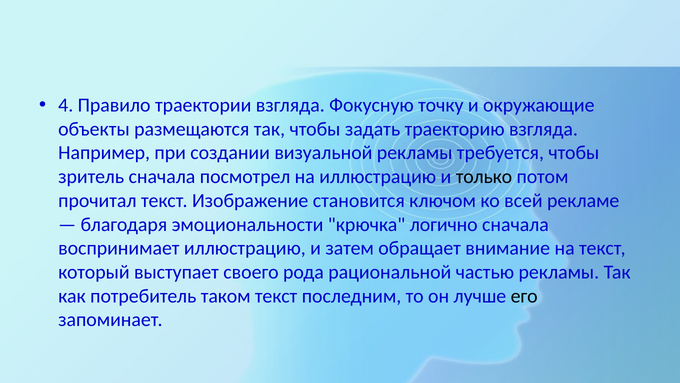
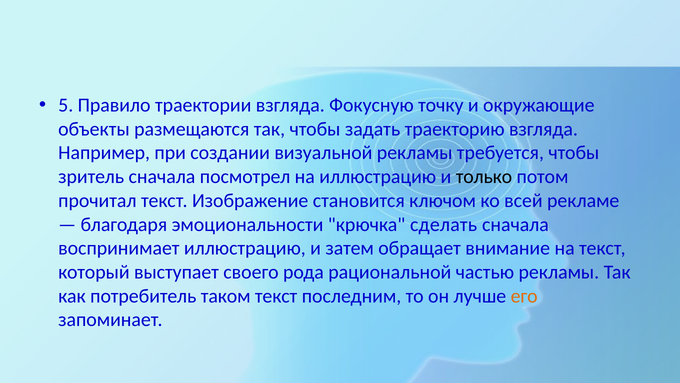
4: 4 -> 5 (66, 105)
логично: логично -> сделать (444, 224)
его colour: black -> orange (524, 296)
